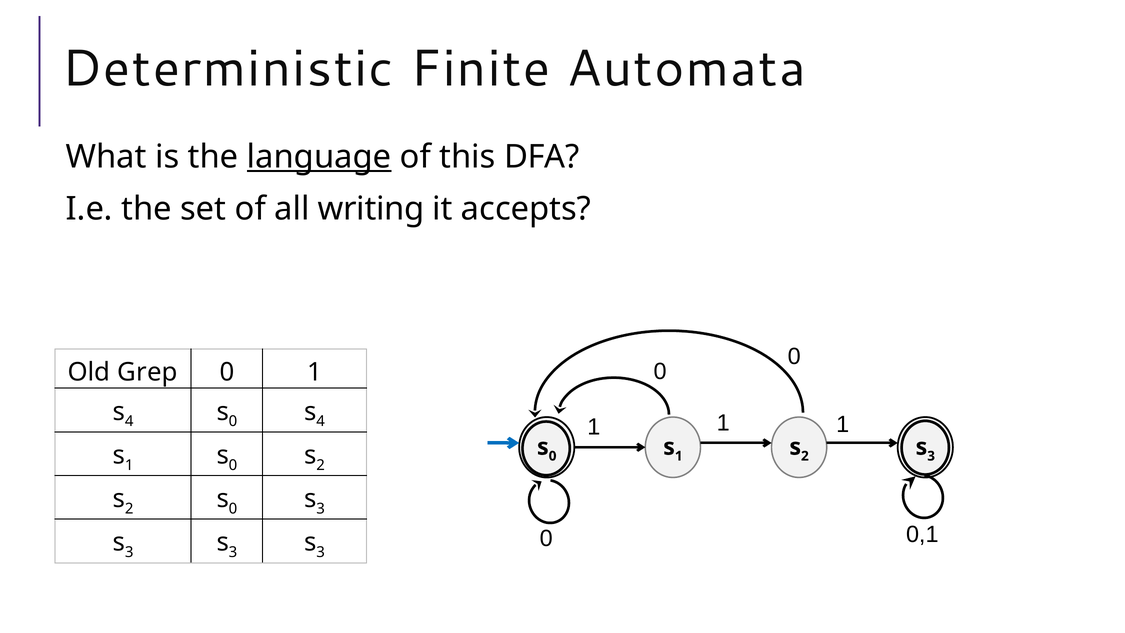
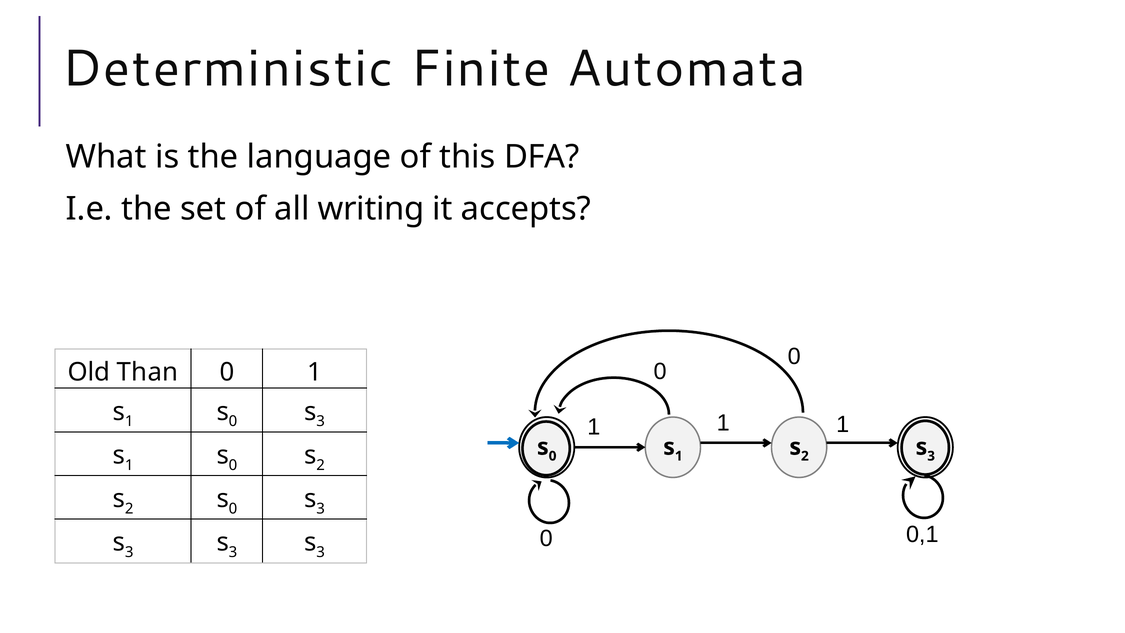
language underline: present -> none (319, 157)
Grep: Grep -> Than (147, 372)
4: 4 -> 1 (129, 421)
4: 4 -> 3 (321, 421)
